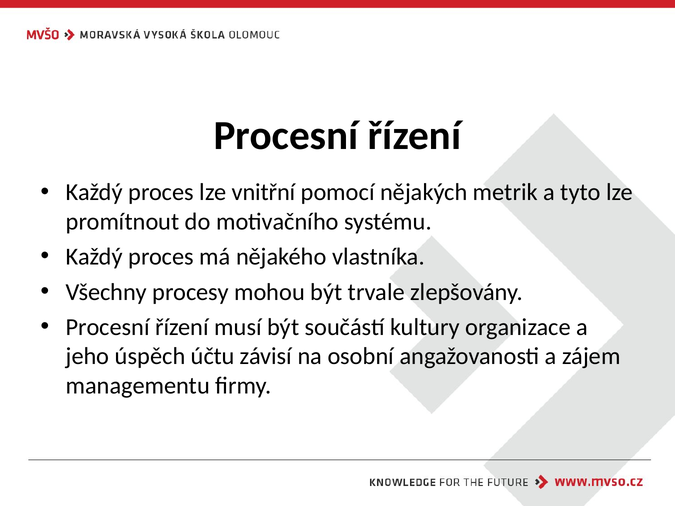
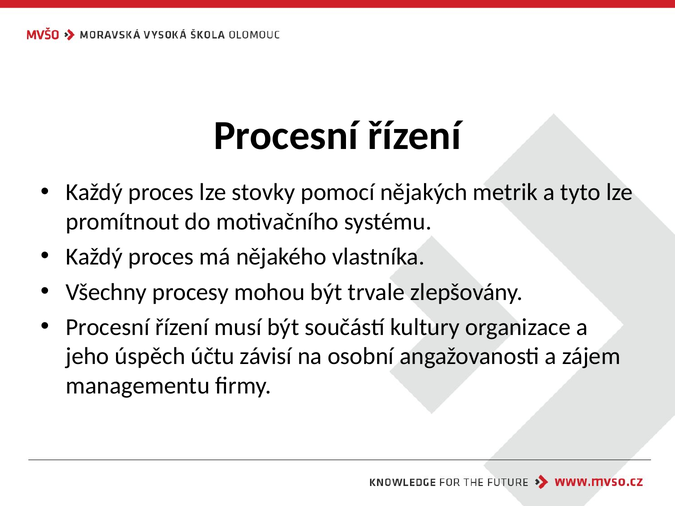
vnitřní: vnitřní -> stovky (263, 192)
